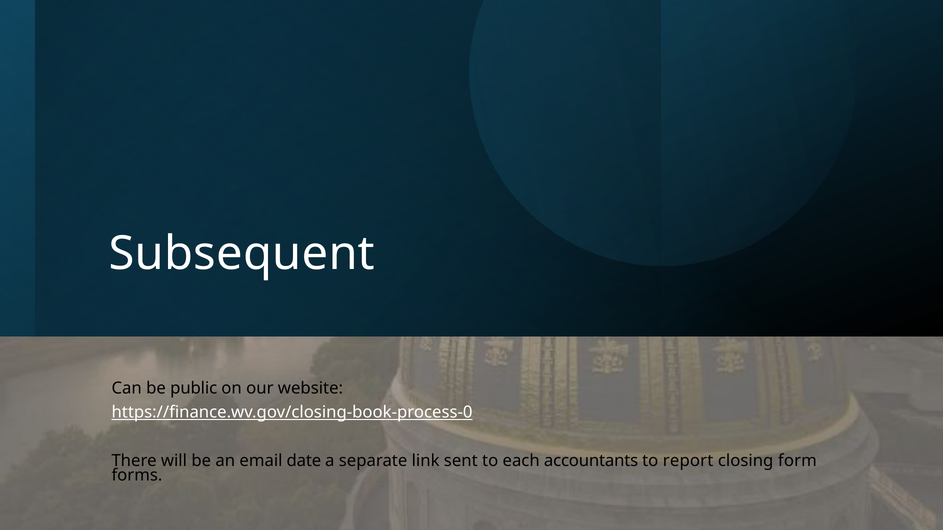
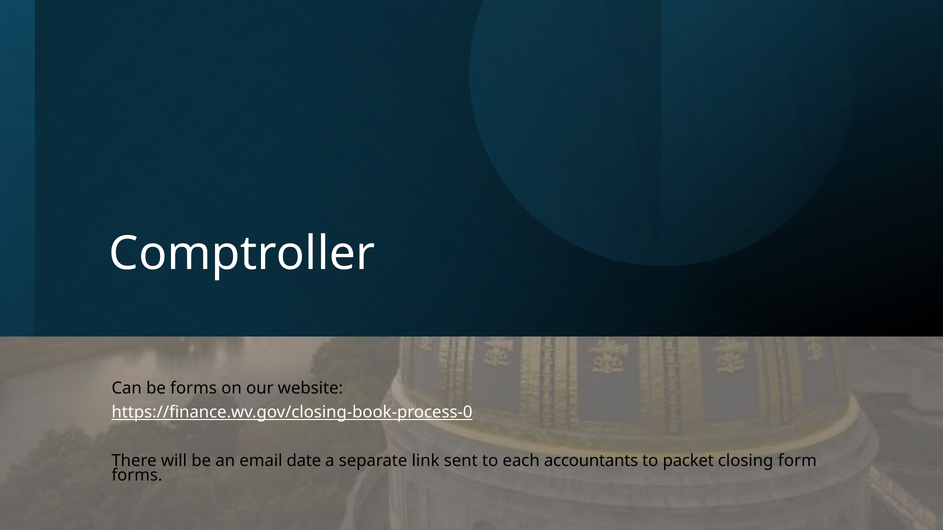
Subsequent: Subsequent -> Comptroller (242, 254)
be public: public -> forms (194, 388)
report: report -> packet (688, 461)
